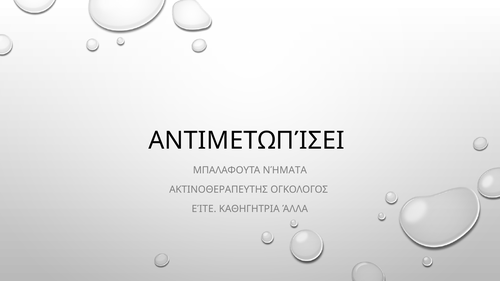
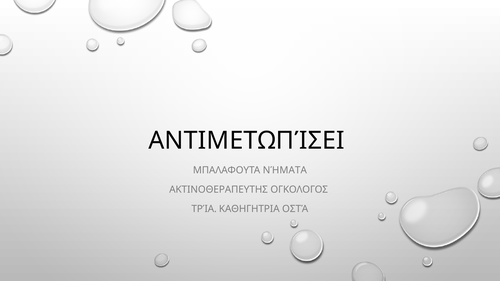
ΕΊΤΕ: ΕΊΤΕ -> ΤΡΊΑ (204, 209)
ΆΛΛΑ: ΆΛΛΑ -> ΟΣΤΆ (295, 209)
